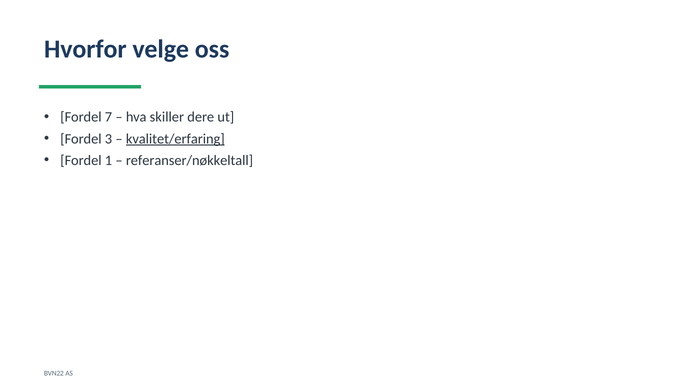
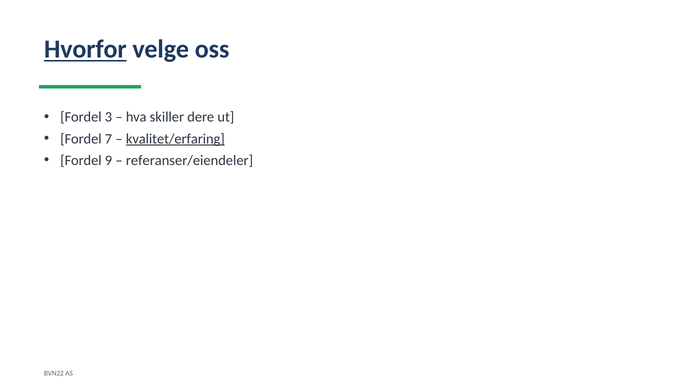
Hvorfor underline: none -> present (85, 49)
7: 7 -> 3 (109, 117)
3: 3 -> 7 (109, 139)
1: 1 -> 9 (109, 160)
referanser/nøkkeltall: referanser/nøkkeltall -> referanser/eiendeler (189, 160)
